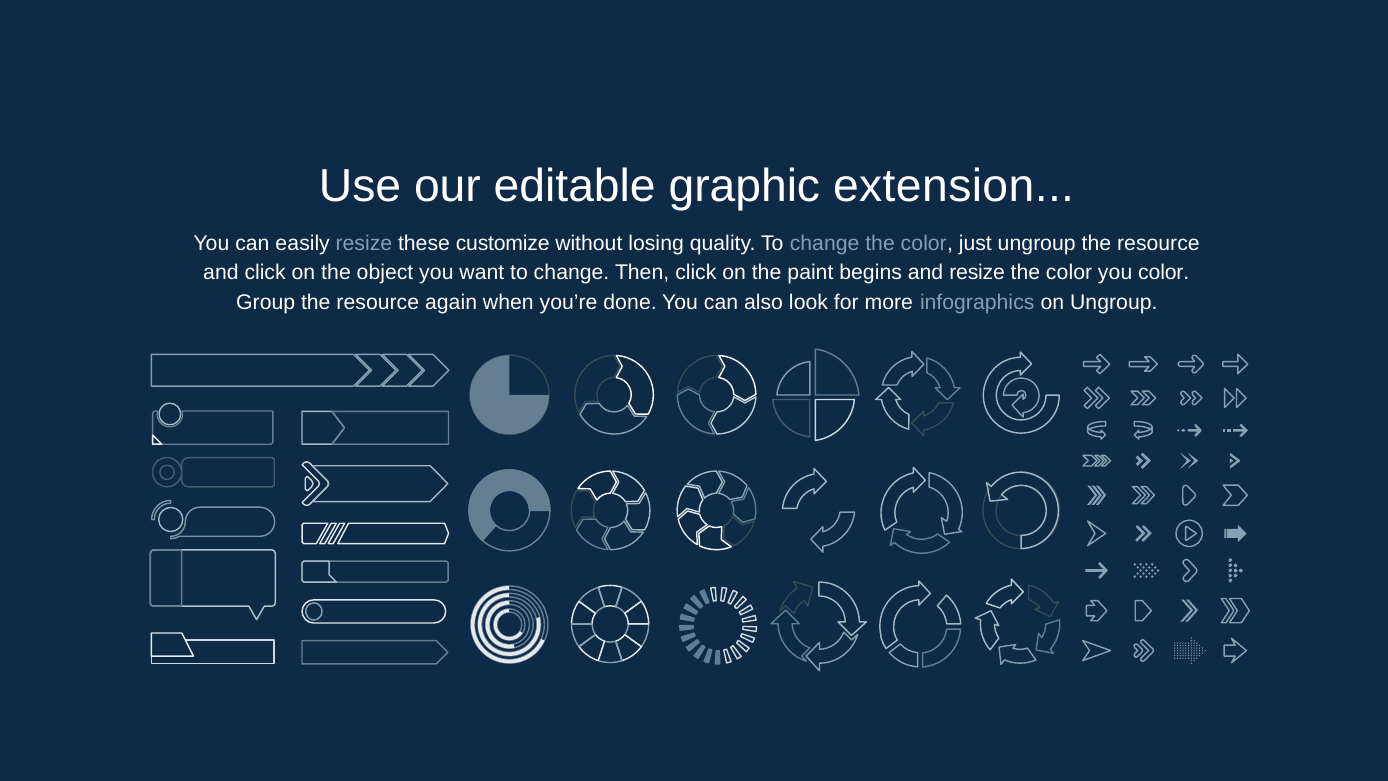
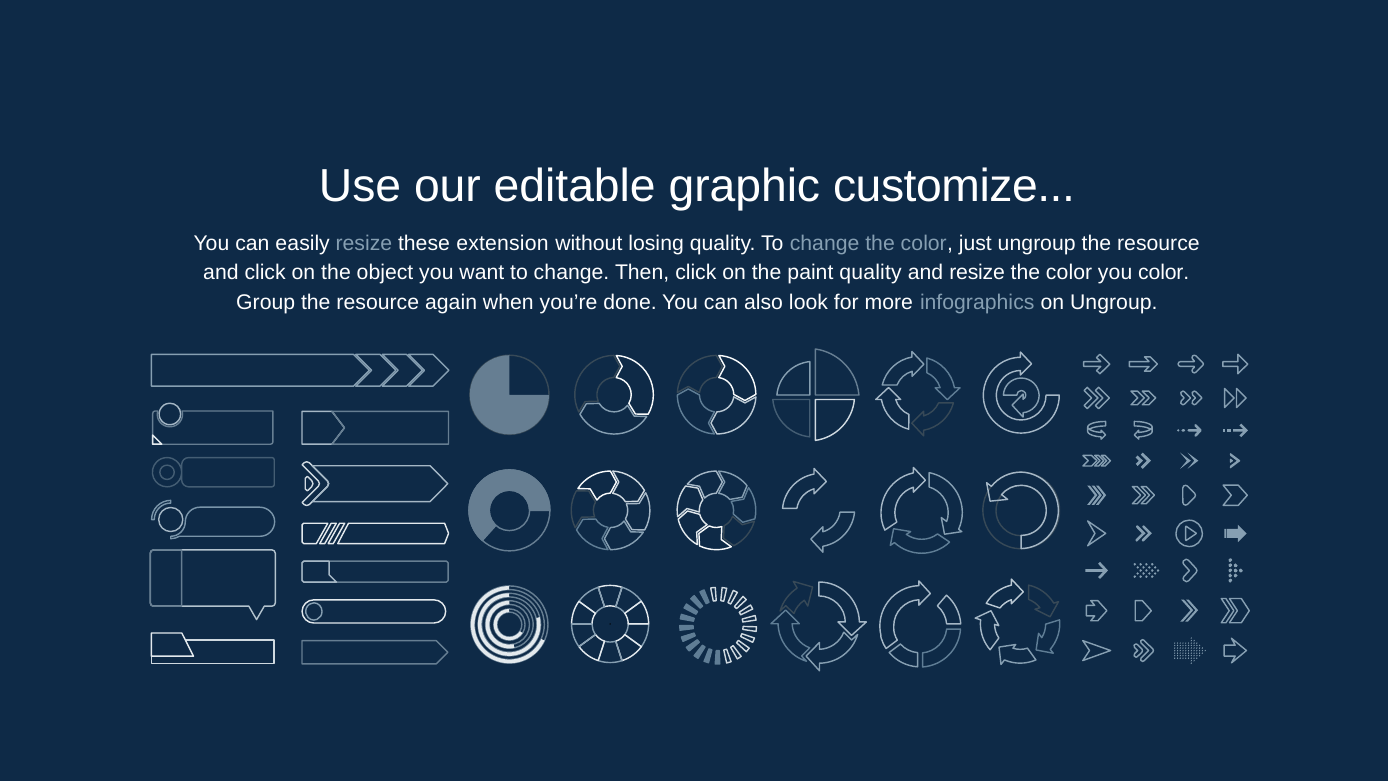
extension: extension -> customize (954, 187)
customize: customize -> extension (502, 243)
paint begins: begins -> quality (871, 273)
